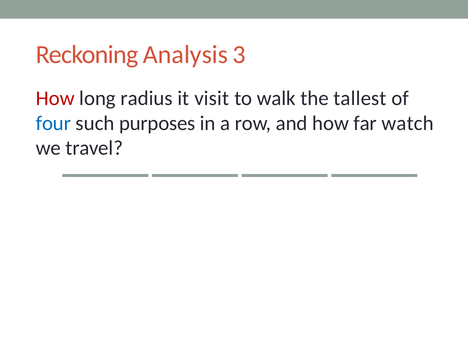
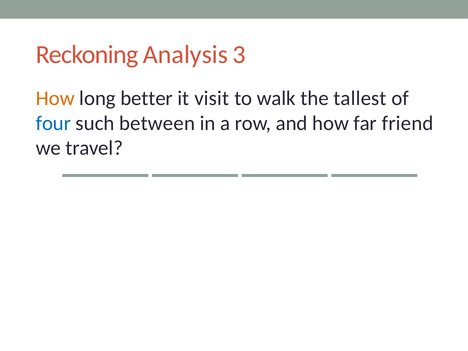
How colour: red -> orange (55, 98)
radius: radius -> better (147, 98)
purposes: purposes -> between (157, 123)
watch: watch -> friend (408, 123)
